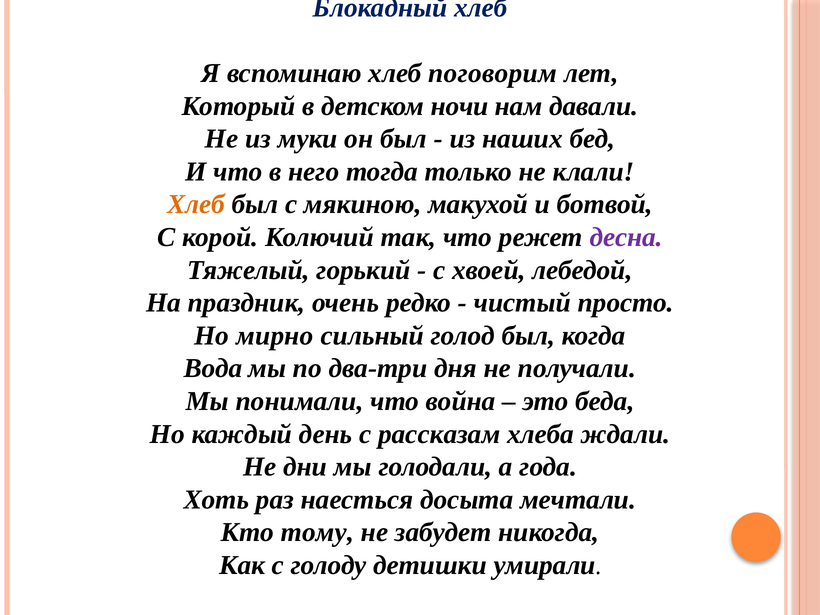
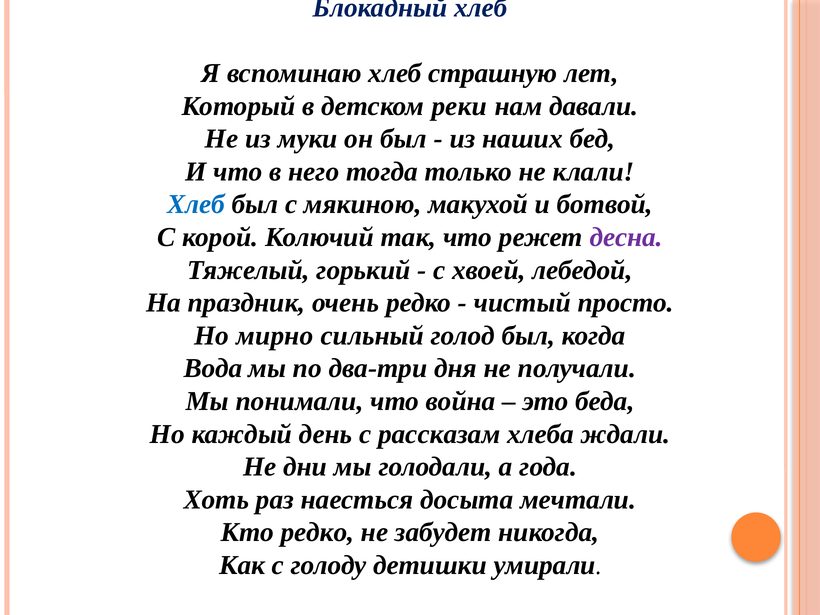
поговорим: поговорим -> страшную (493, 73)
ночи: ночи -> реки (459, 106)
Хлеб colour: orange -> blue (196, 204)
Кто тому: тому -> редко (317, 532)
